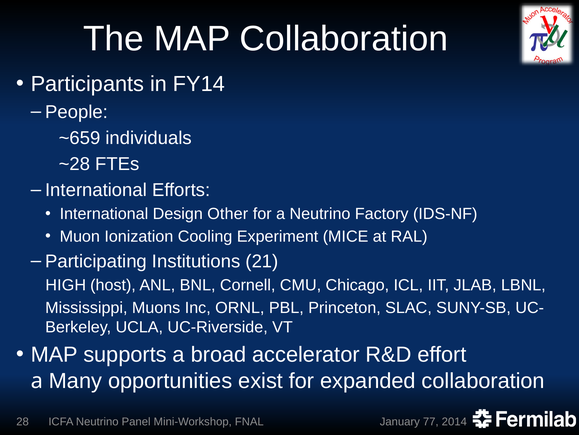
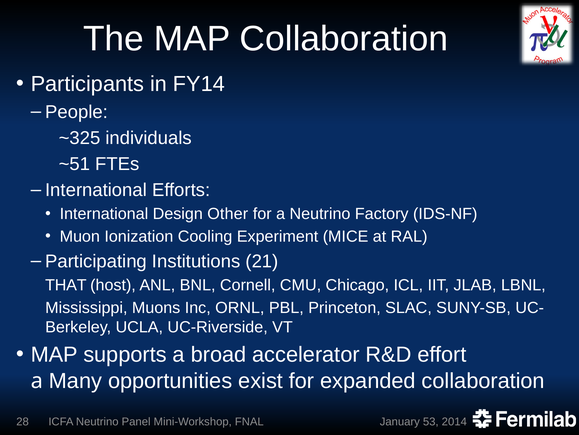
~659: ~659 -> ~325 (80, 138)
~28: ~28 -> ~51 (74, 164)
HIGH: HIGH -> THAT (66, 285)
77: 77 -> 53 (431, 421)
